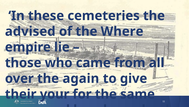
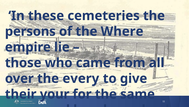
advised: advised -> persons (30, 31)
again: again -> every (81, 78)
